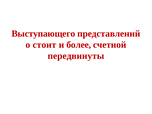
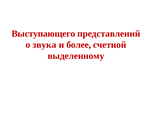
стоит: стоит -> звука (44, 45)
передвинуты: передвинуты -> выделенному (76, 56)
